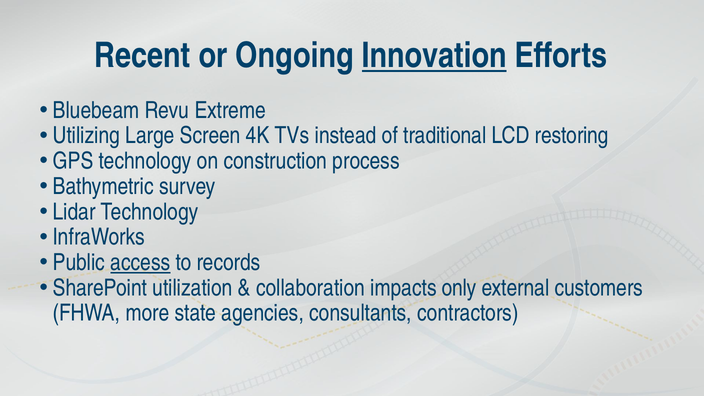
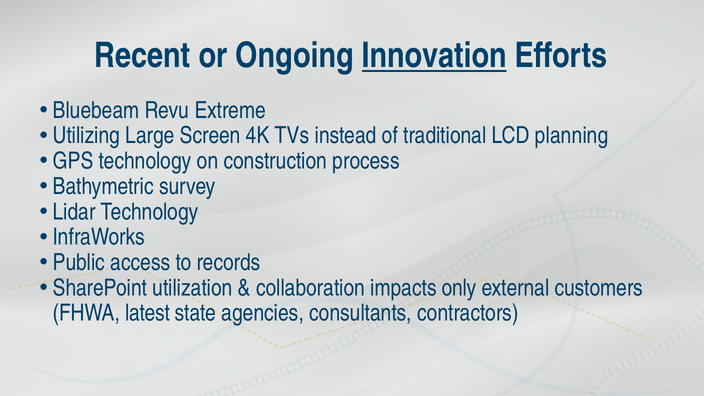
restoring: restoring -> planning (572, 136)
access underline: present -> none (140, 263)
more: more -> latest (148, 313)
